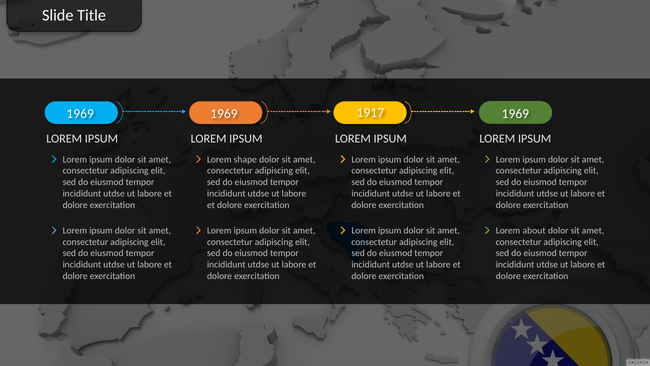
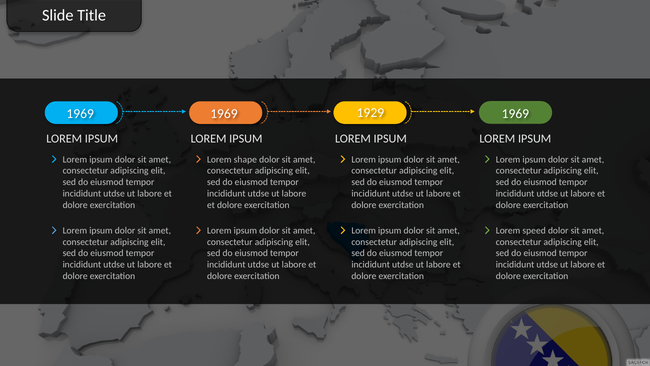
1917: 1917 -> 1929 (370, 113)
about: about -> speed (534, 230)
